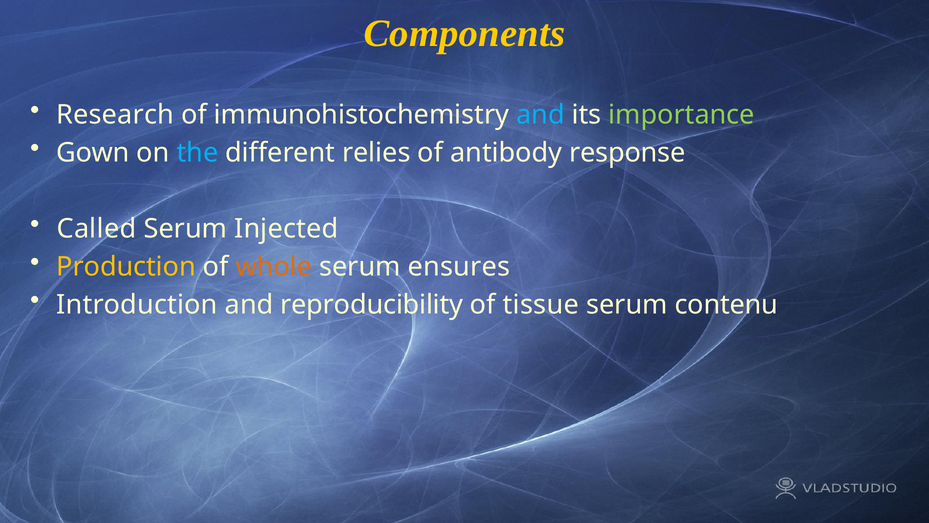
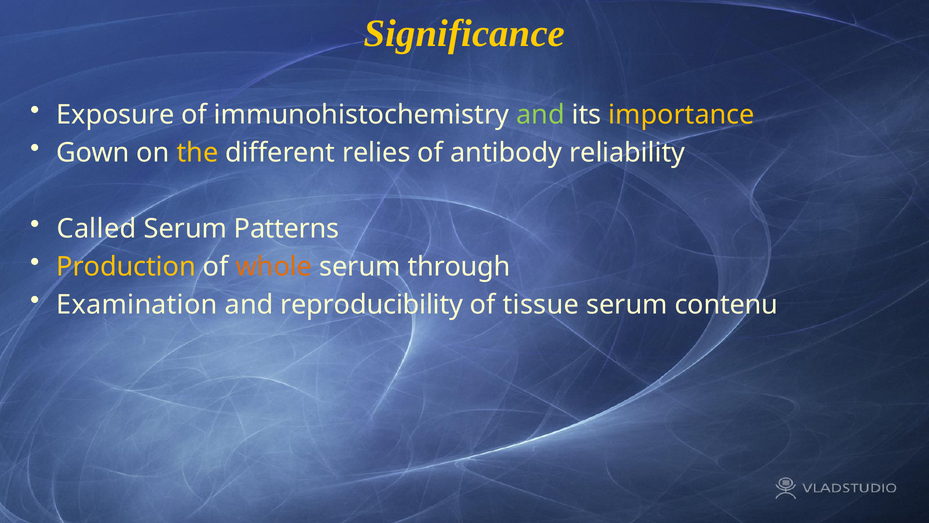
Components: Components -> Significance (464, 33)
Research: Research -> Exposure (115, 115)
and colour: light blue -> light green (540, 115)
importance colour: light green -> yellow (682, 115)
the colour: light blue -> yellow (197, 153)
response: response -> reliability (627, 153)
Injected: Injected -> Patterns (287, 228)
ensures: ensures -> through (459, 266)
Introduction: Introduction -> Examination (137, 304)
